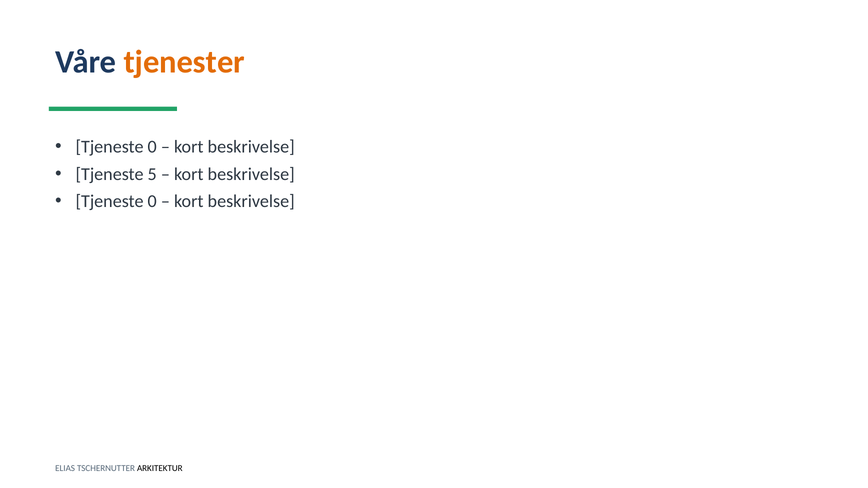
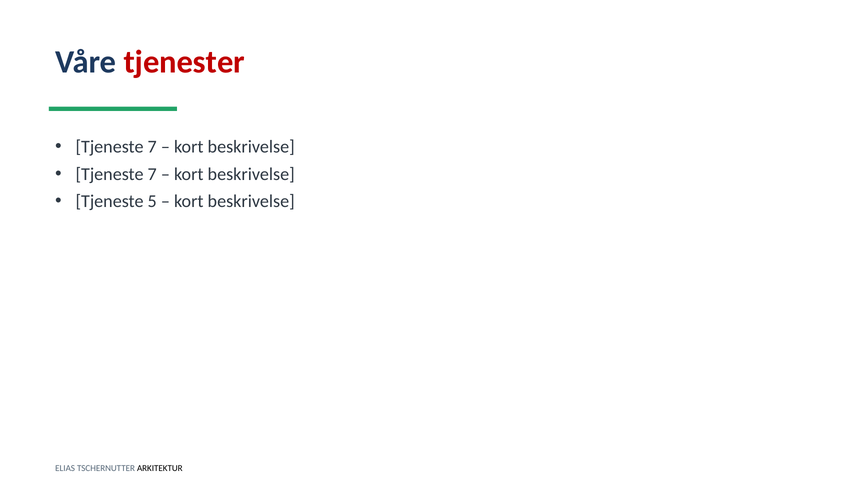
tjenester colour: orange -> red (184, 62)
0: 0 -> 7 (152, 147)
5: 5 -> 7 (152, 174)
0: 0 -> 5 (152, 201)
